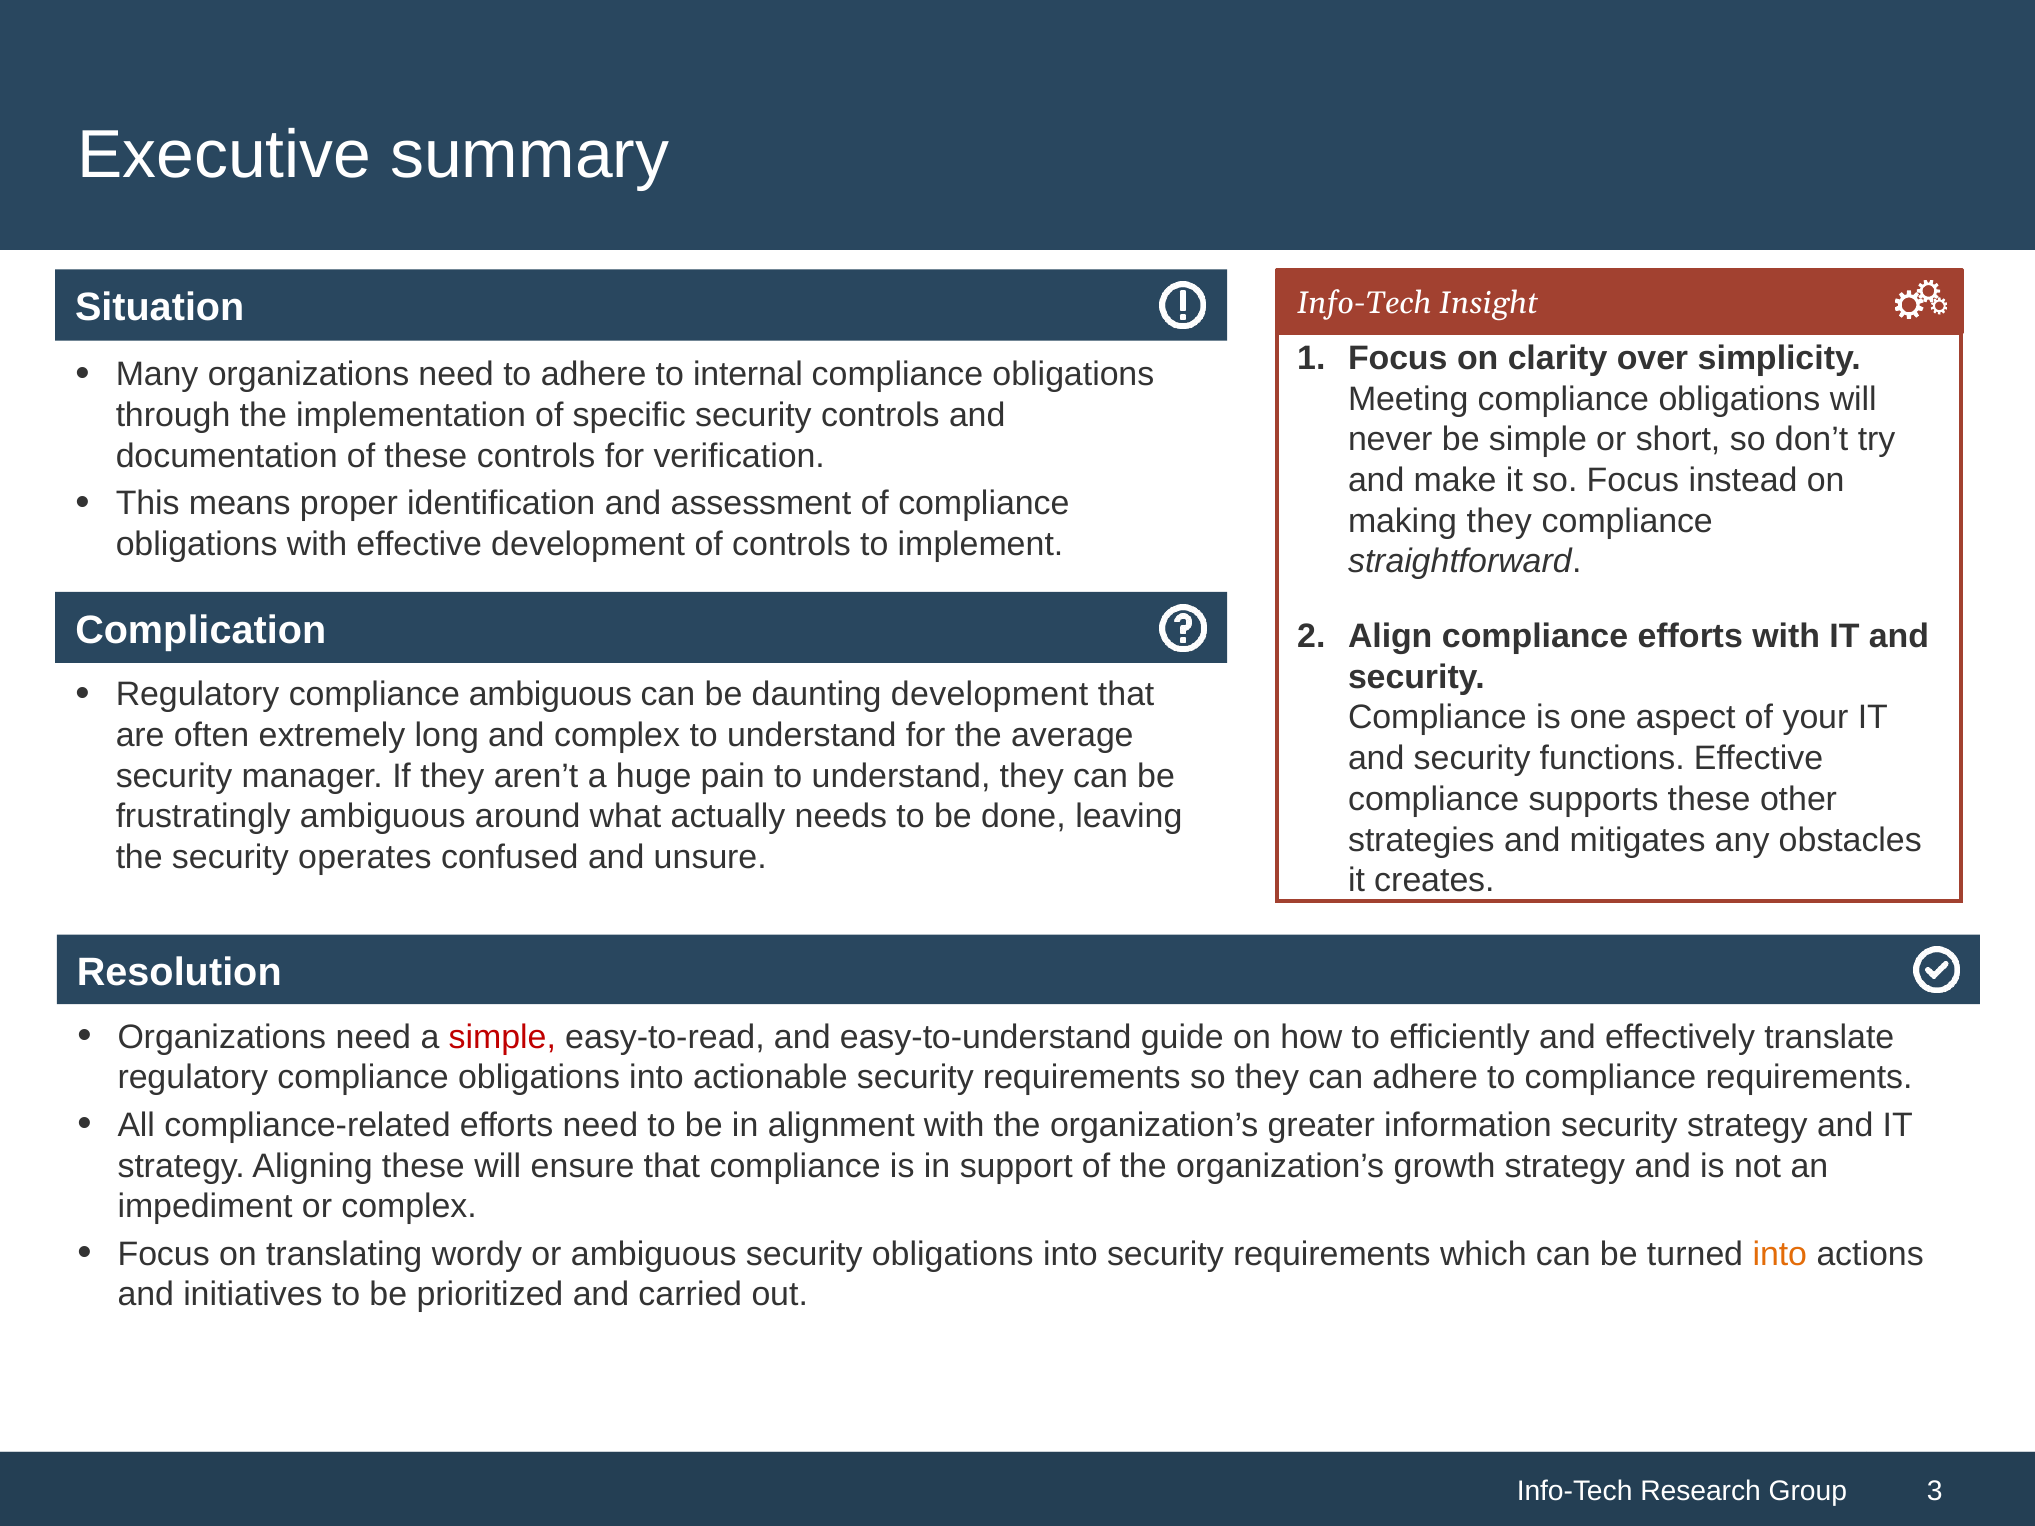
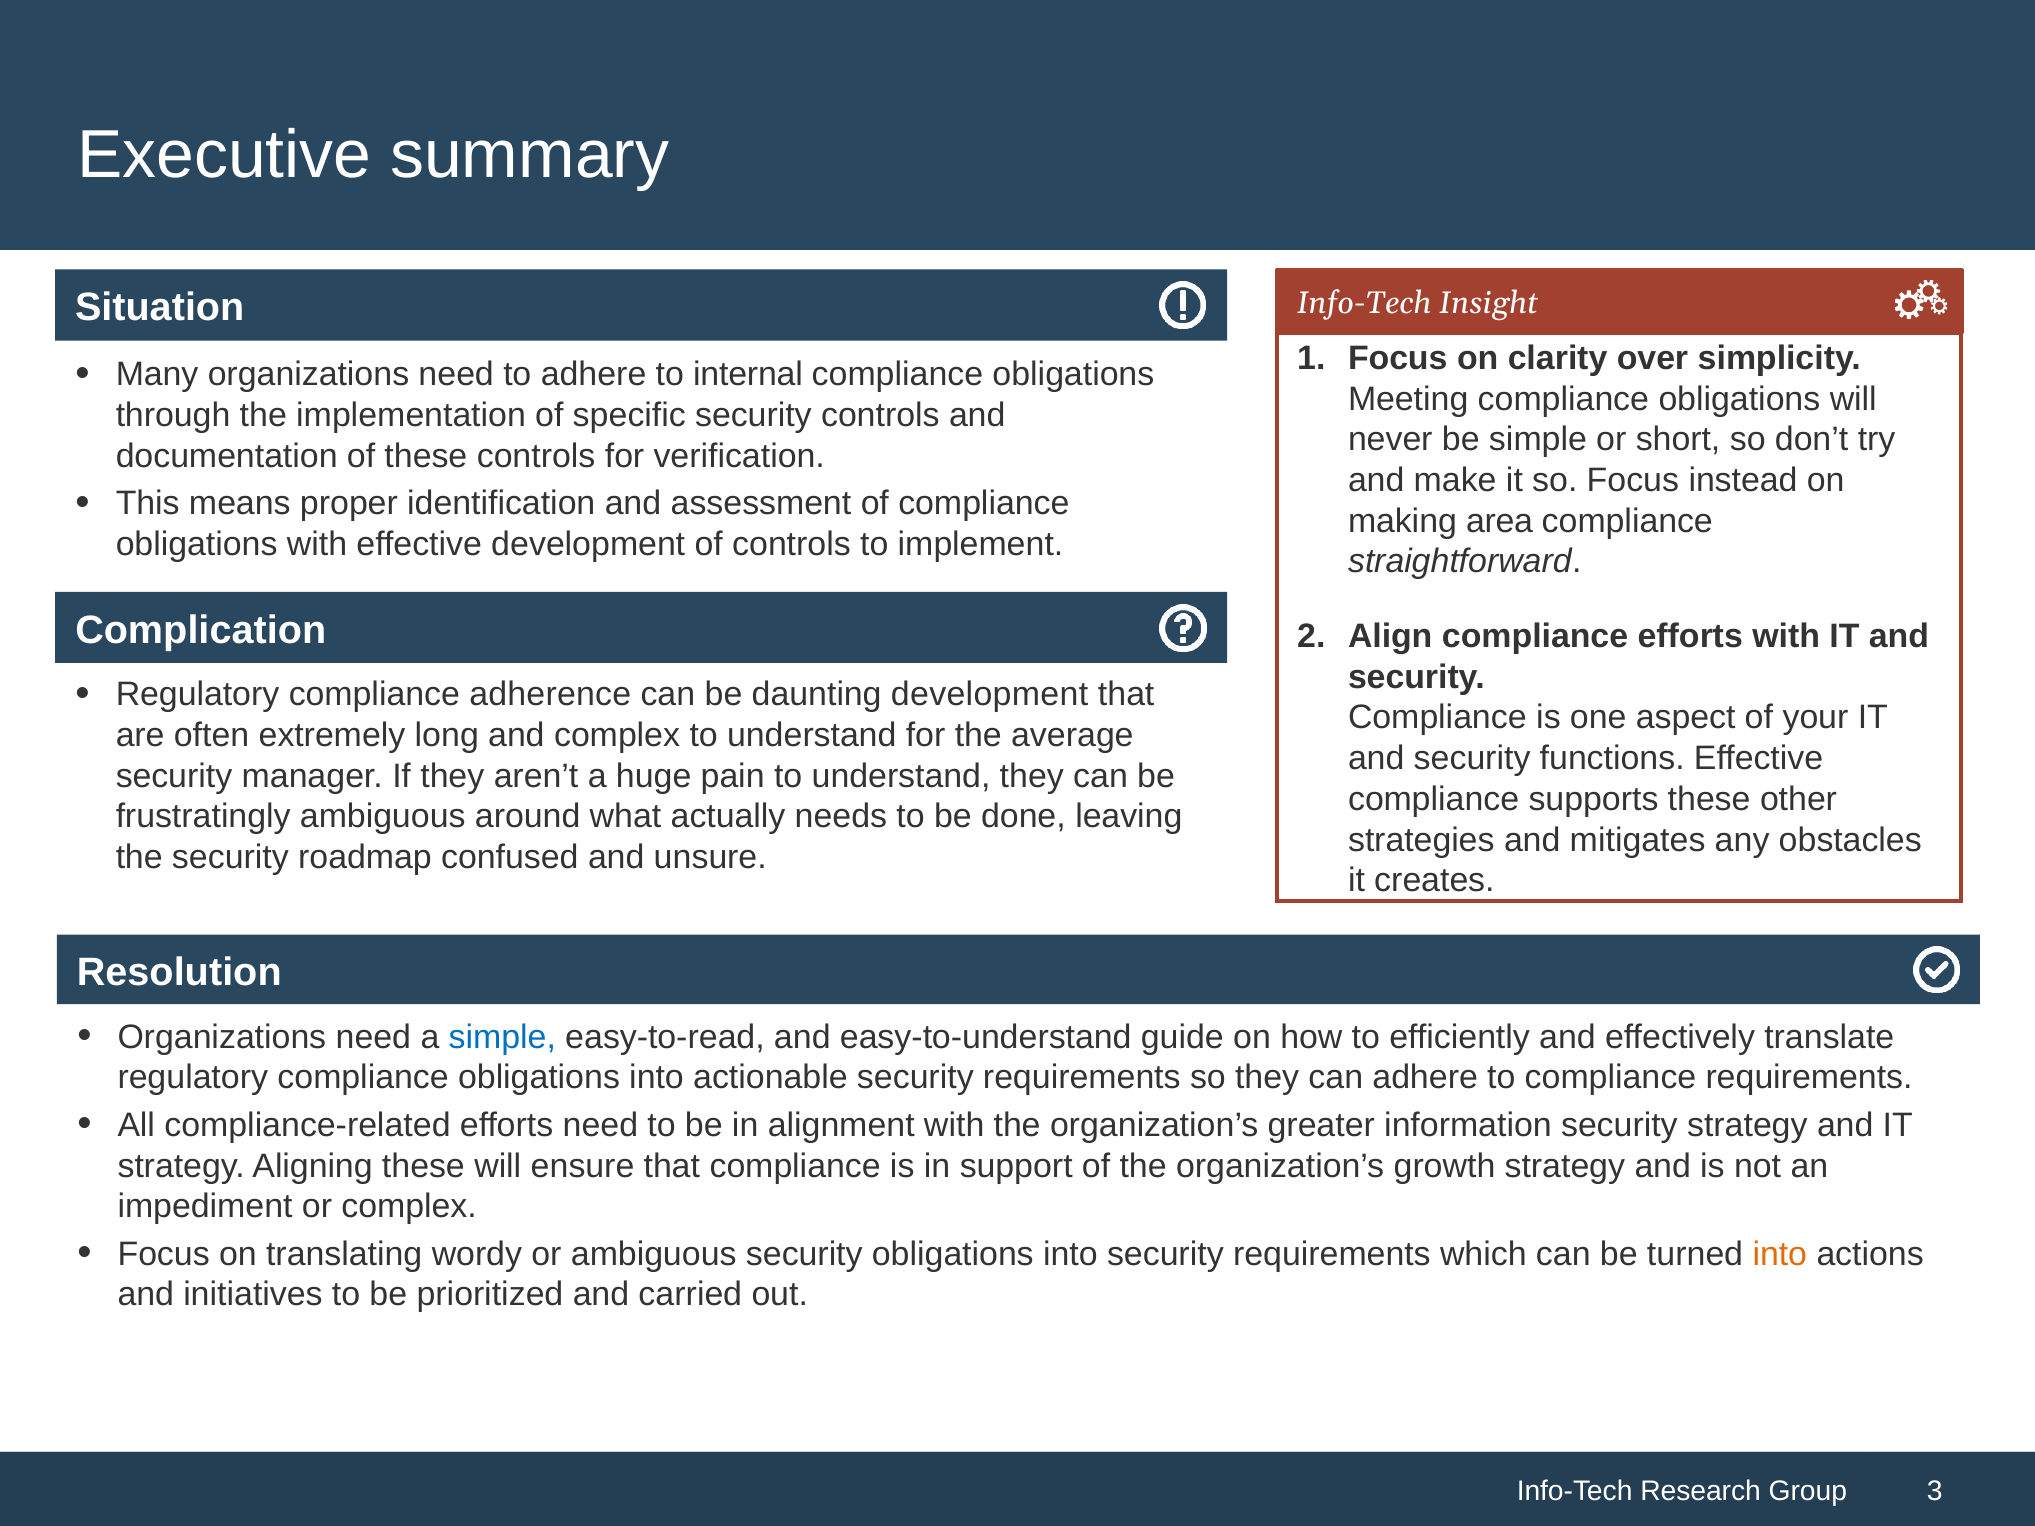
making they: they -> area (1500, 521)
compliance ambiguous: ambiguous -> adherence (550, 695)
operates: operates -> roadmap (365, 858)
simple colour: red -> blue (502, 1037)
